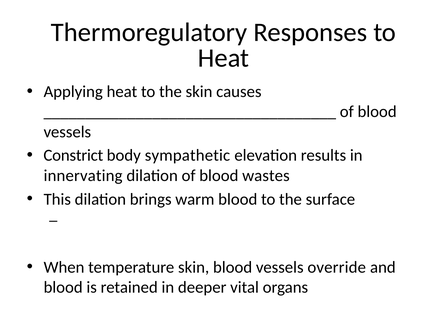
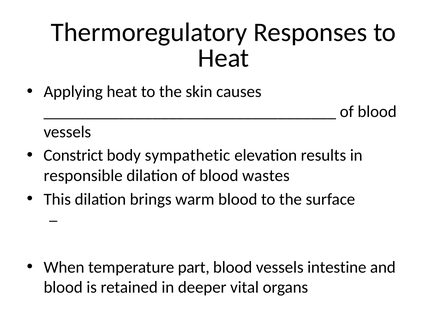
innervating: innervating -> responsible (83, 176)
temperature skin: skin -> part (194, 267)
override: override -> intestine (337, 267)
